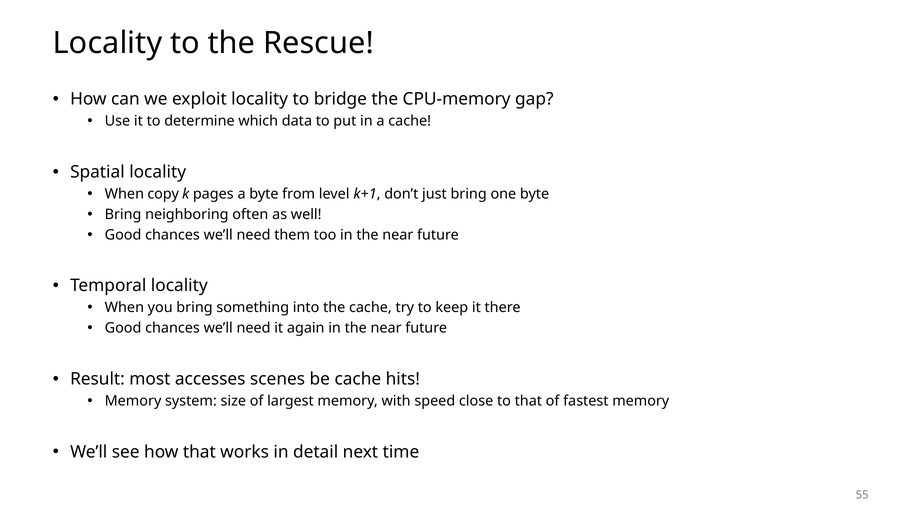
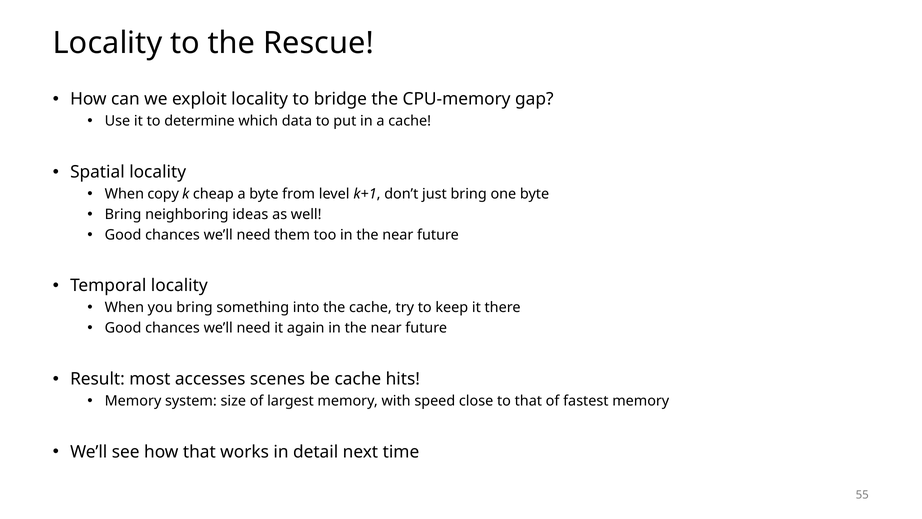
pages: pages -> cheap (213, 194)
often: often -> ideas (250, 214)
